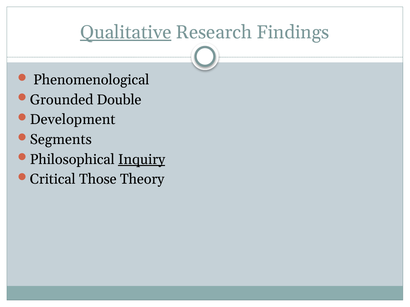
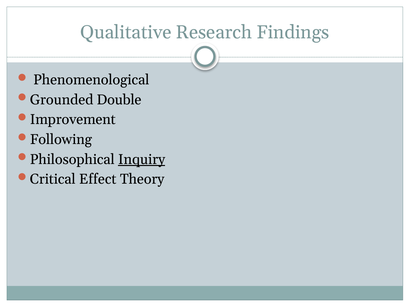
Qualitative underline: present -> none (126, 32)
Development: Development -> Improvement (73, 120)
Segments: Segments -> Following (61, 140)
Those: Those -> Effect (98, 180)
